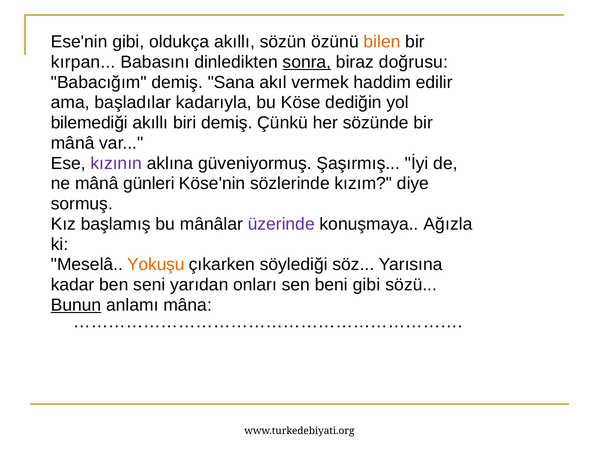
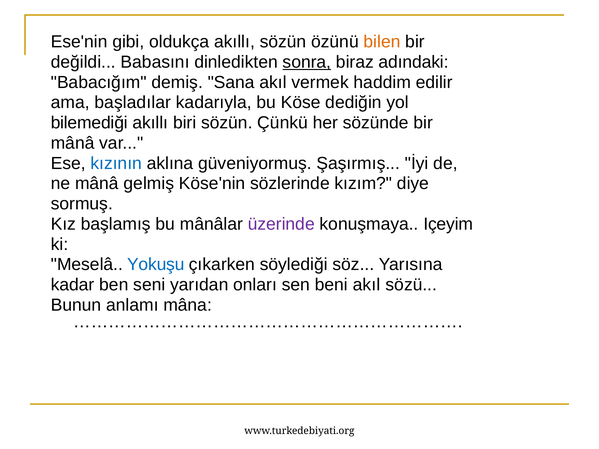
kırpan: kırpan -> değildi (83, 62)
doğrusu: doğrusu -> adındaki (414, 62)
biri demiş: demiş -> sözün (227, 123)
kızının colour: purple -> blue (116, 163)
günleri: günleri -> gelmiş (149, 184)
Ağızla: Ağızla -> Içeyim (448, 224)
Yokuşu colour: orange -> blue (156, 265)
beni gibi: gibi -> akıl (367, 285)
Bunun underline: present -> none (76, 305)
